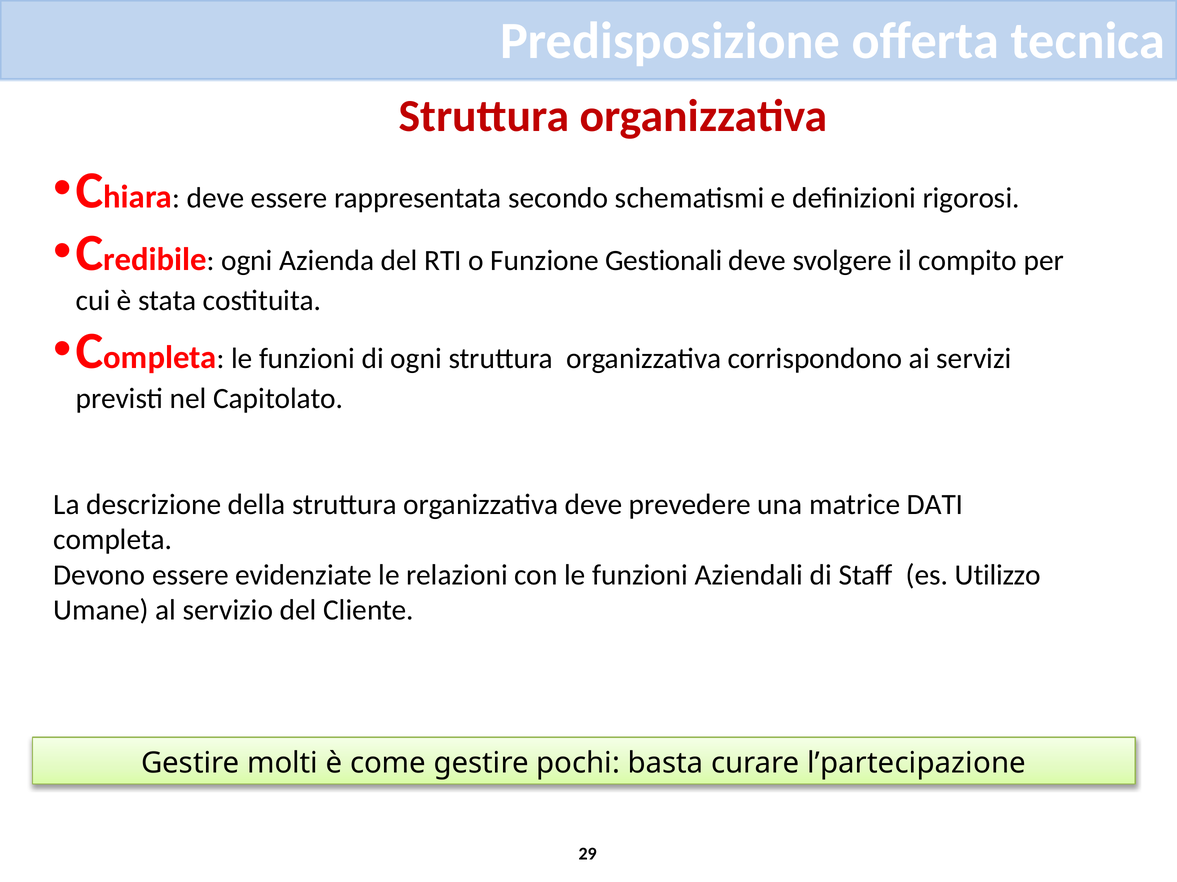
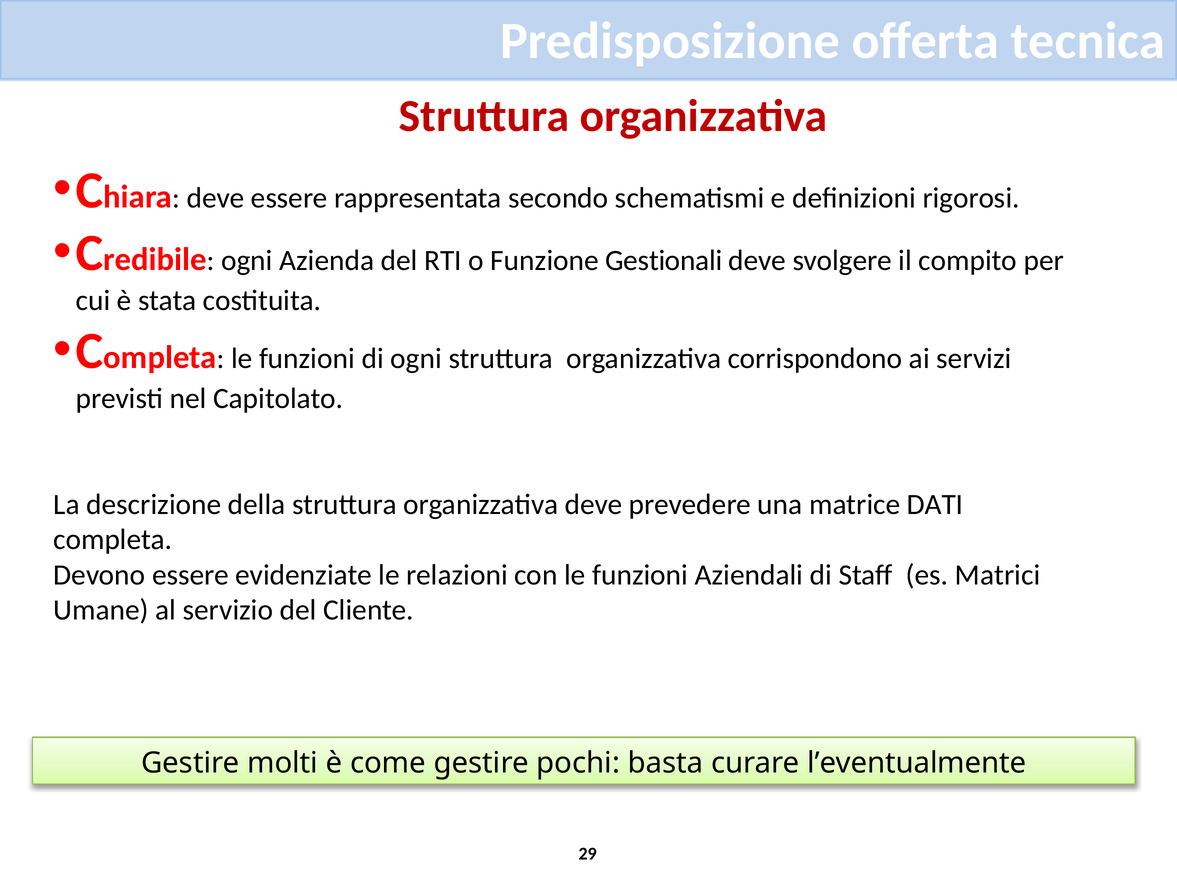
Utilizzo: Utilizzo -> Matrici (998, 575)
l’partecipazione: l’partecipazione -> l’eventualmente (917, 763)
